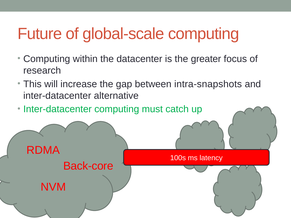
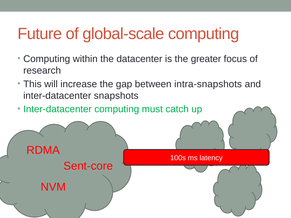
alternative: alternative -> snapshots (116, 96)
Back-core: Back-core -> Sent-core (88, 166)
